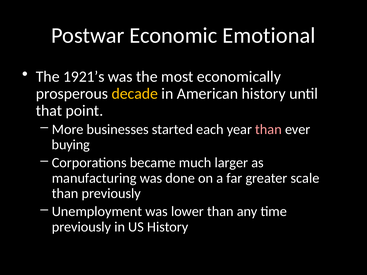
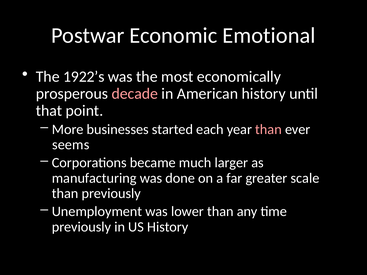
1921’s: 1921’s -> 1922’s (84, 77)
decade colour: yellow -> pink (135, 94)
buying: buying -> seems (71, 145)
